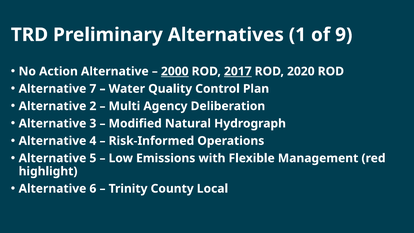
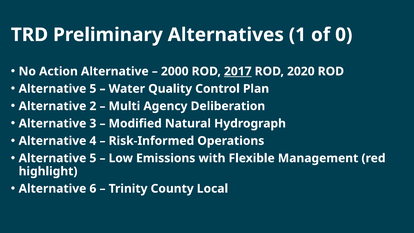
9: 9 -> 0 (344, 35)
2000 underline: present -> none (175, 71)
7: 7 -> 5 (93, 89)
